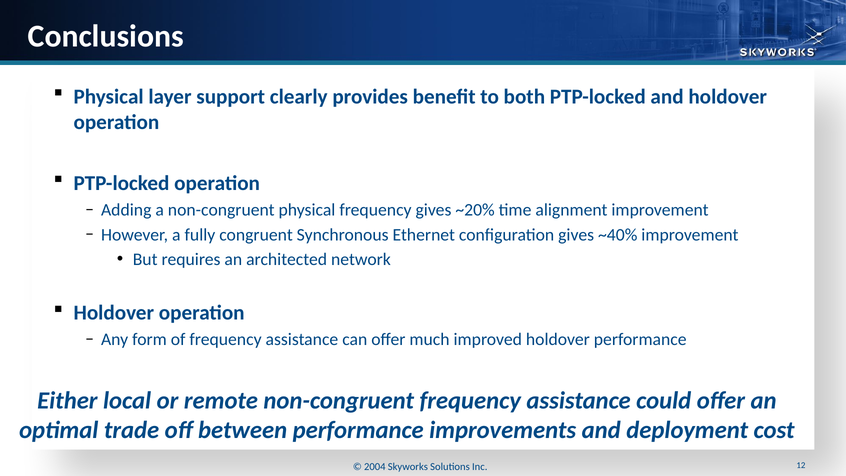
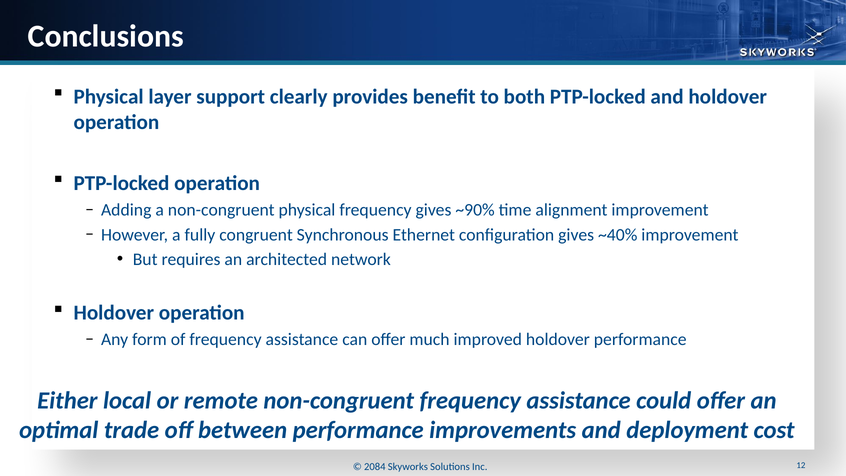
~20%: ~20% -> ~90% (475, 210)
2004: 2004 -> 2084 (375, 467)
